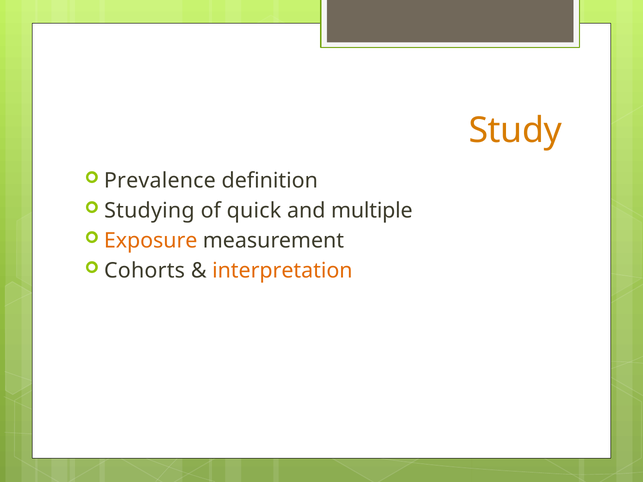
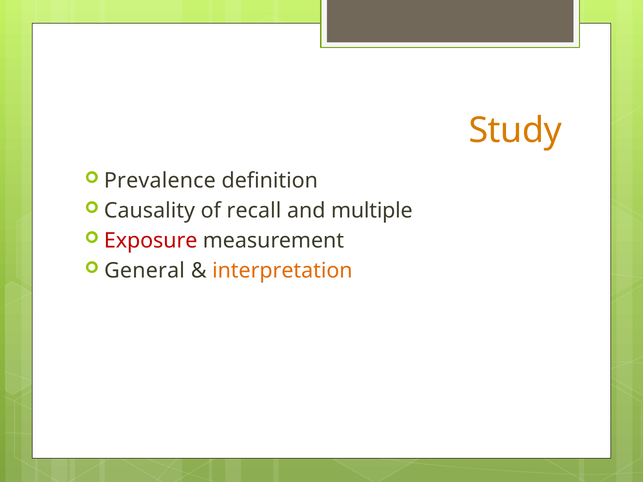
Studying: Studying -> Causality (149, 211)
quick: quick -> recall (254, 211)
Exposure colour: orange -> red (151, 241)
Cohorts: Cohorts -> General (145, 271)
